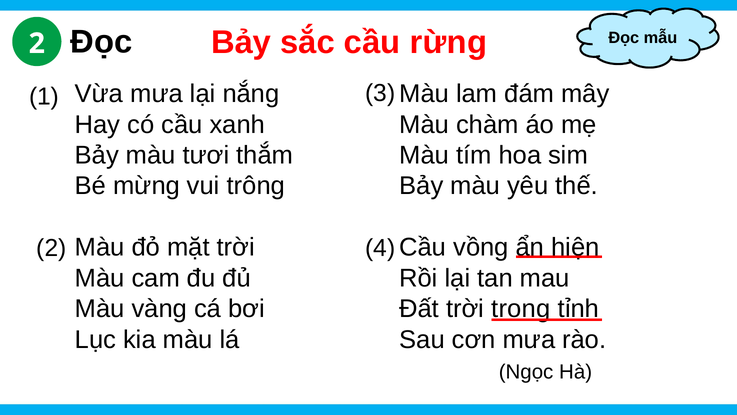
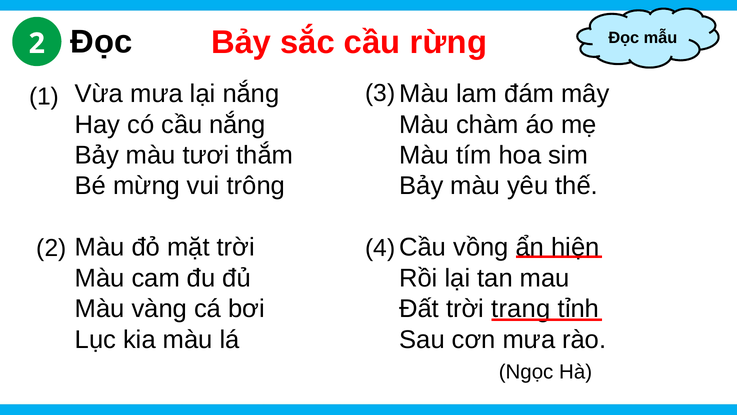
cầu xanh: xanh -> nắng (237, 124)
trong: trong -> trang (521, 309)
